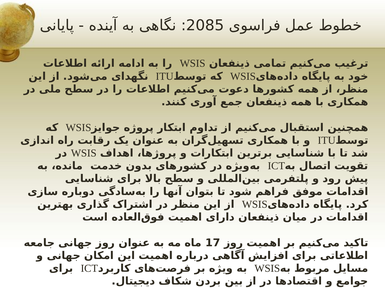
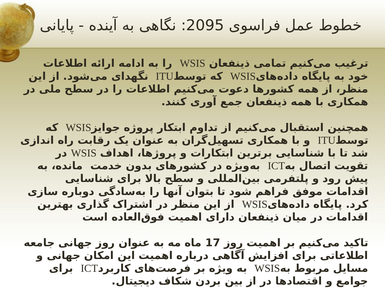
2085: 2085 -> 2095 (205, 25)
